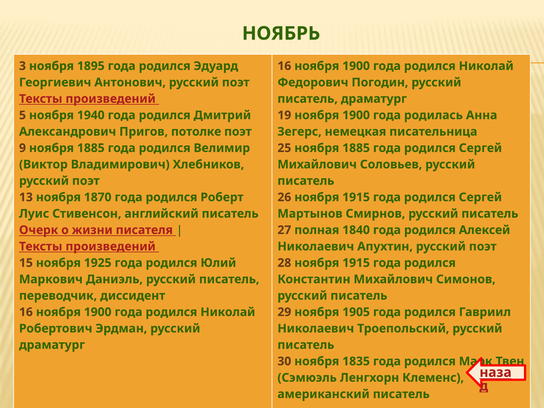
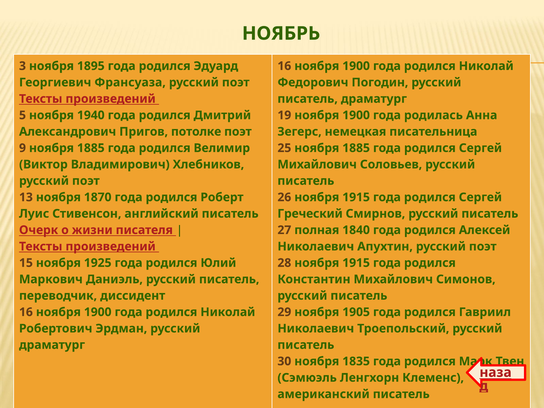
Антонович: Антонович -> Франсуаза (130, 82)
Мартынов: Мартынов -> Греческий (310, 214)
